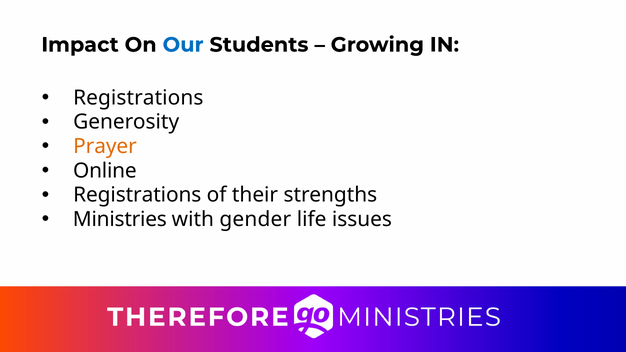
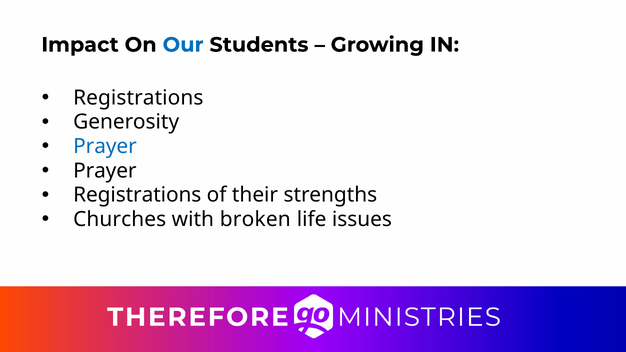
Prayer colour: orange -> blue (105, 146)
Online: Online -> Prayer (105, 171)
Ministries: Ministries -> Churches (120, 219)
gender: gender -> broken (255, 219)
